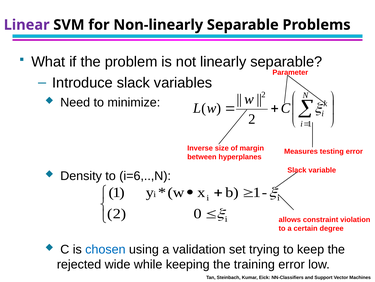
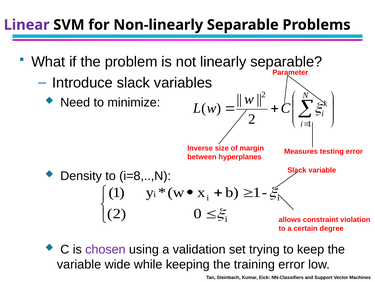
i=6,..,N: i=6,..,N -> i=8,..,N (145, 175)
chosen colour: blue -> purple (105, 249)
rejected: rejected -> variable (79, 264)
